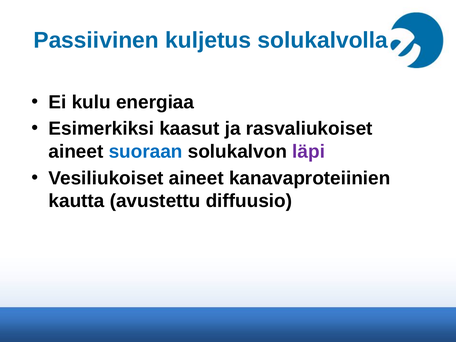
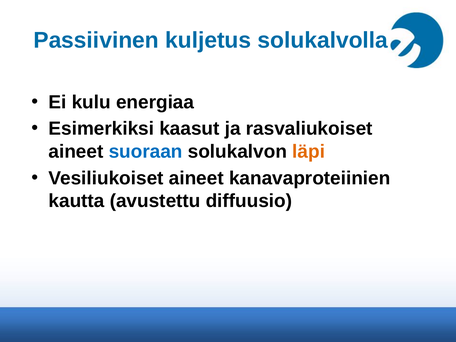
läpi colour: purple -> orange (309, 152)
